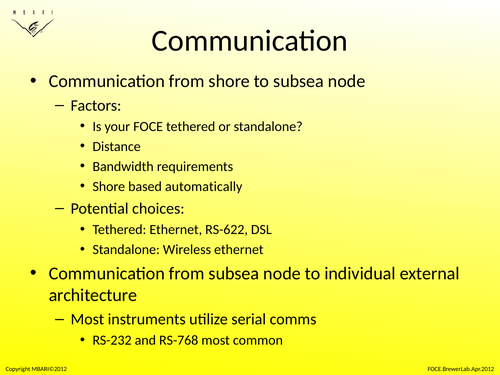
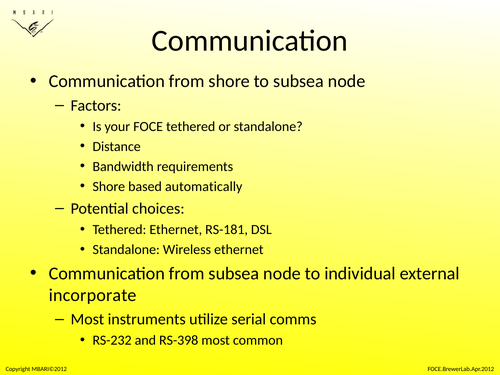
RS-622: RS-622 -> RS-181 (227, 230)
architecture: architecture -> incorporate (93, 295)
RS-768: RS-768 -> RS-398 (179, 340)
